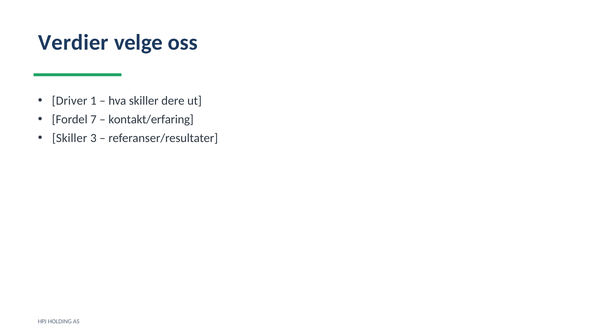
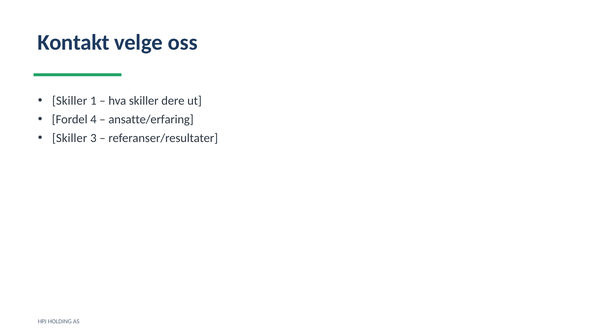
Verdier: Verdier -> Kontakt (74, 43)
Driver: Driver -> Skiller (70, 101)
7: 7 -> 4 (93, 120)
kontakt/erfaring: kontakt/erfaring -> ansatte/erfaring (151, 120)
